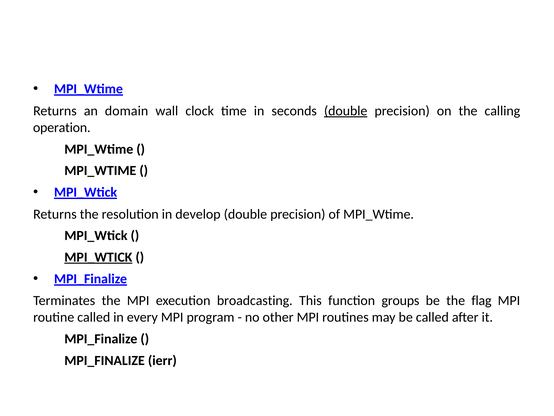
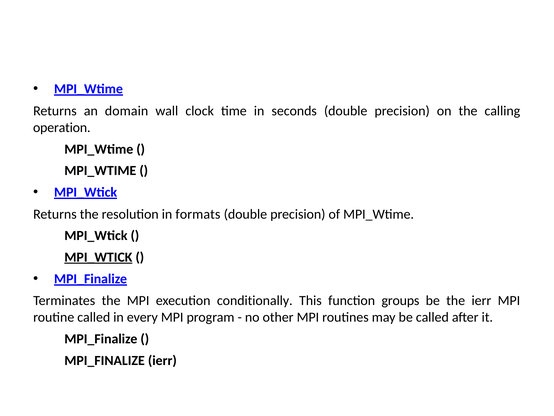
double underline: present -> none (346, 111)
develop: develop -> formats (198, 214)
broadcasting: broadcasting -> conditionally (255, 300)
the flag: flag -> ierr (481, 300)
